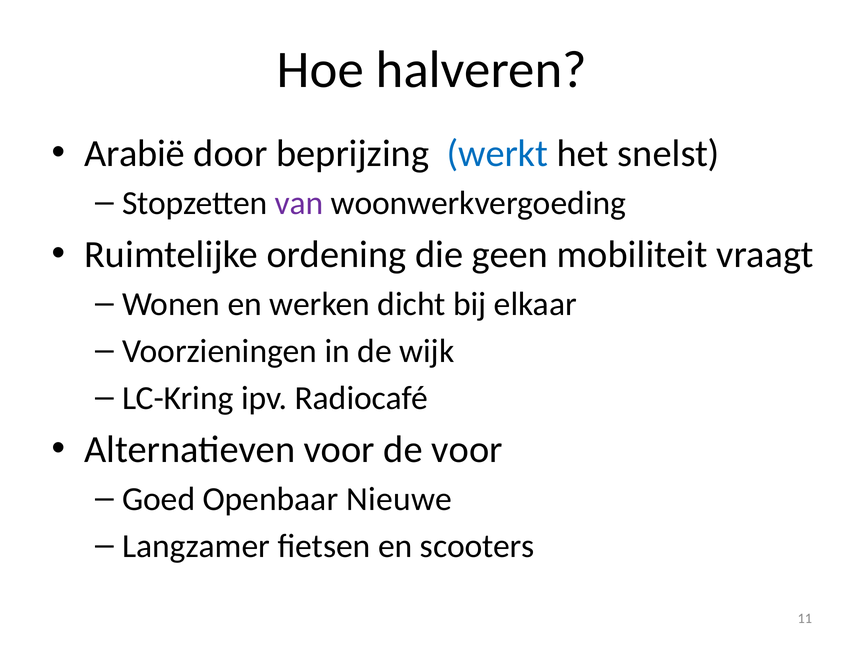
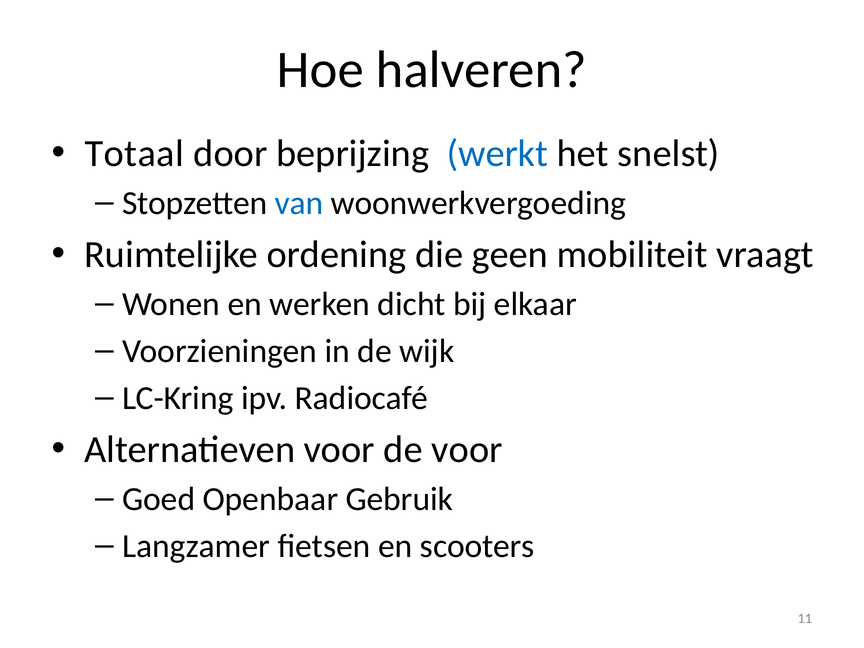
Arabië: Arabië -> Totaal (134, 154)
van colour: purple -> blue (299, 203)
Nieuwe: Nieuwe -> Gebruik (399, 499)
